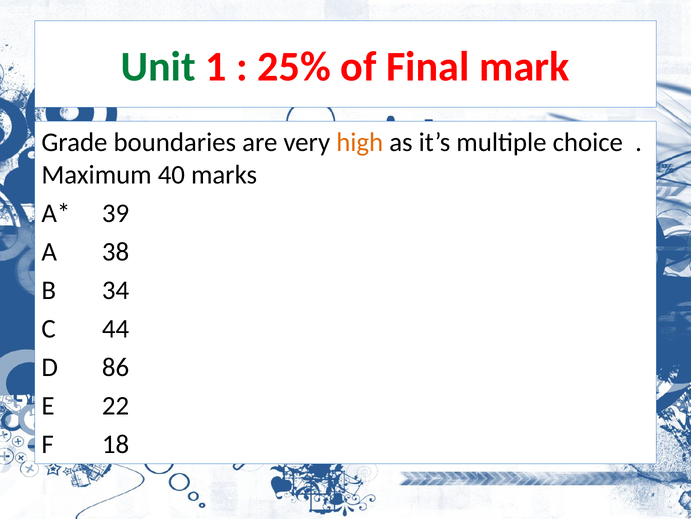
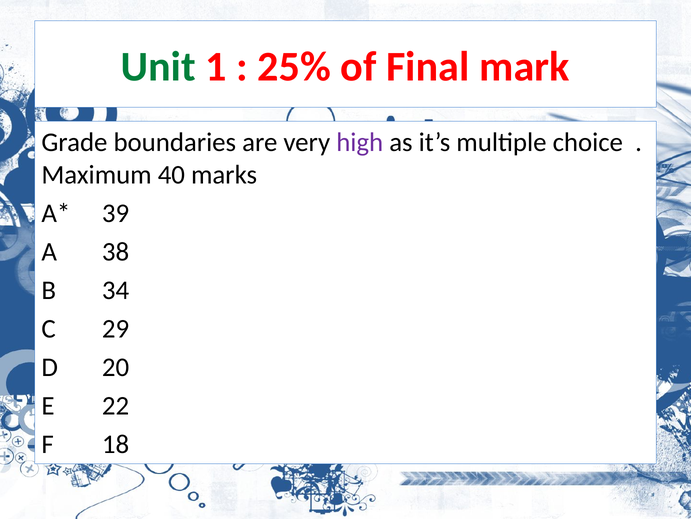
high colour: orange -> purple (360, 142)
44: 44 -> 29 (116, 328)
86: 86 -> 20 (116, 367)
